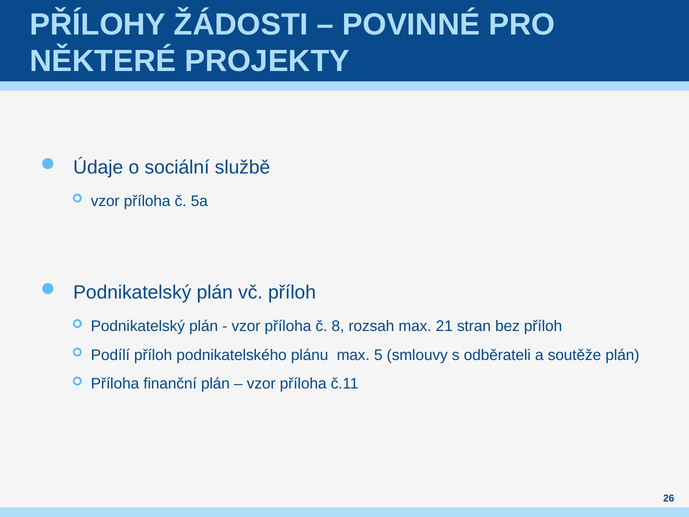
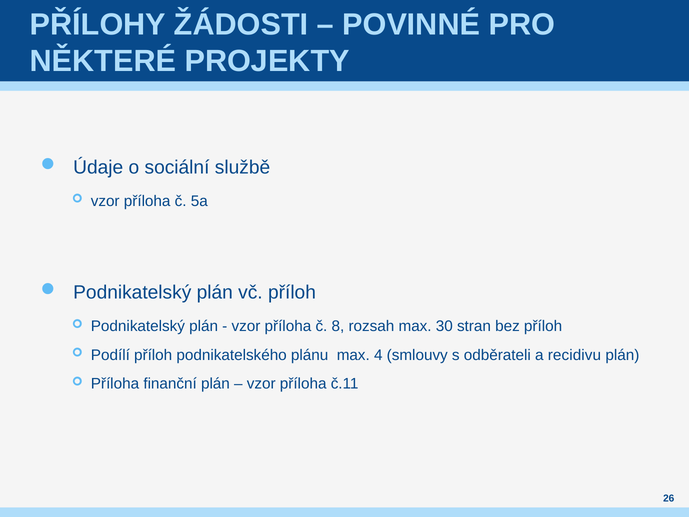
21: 21 -> 30 (444, 326)
5: 5 -> 4 (378, 355)
soutěže: soutěže -> recidivu (574, 355)
